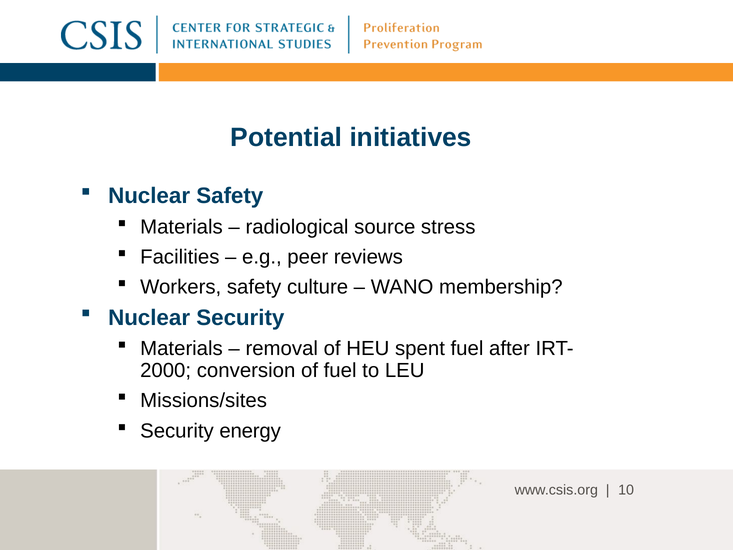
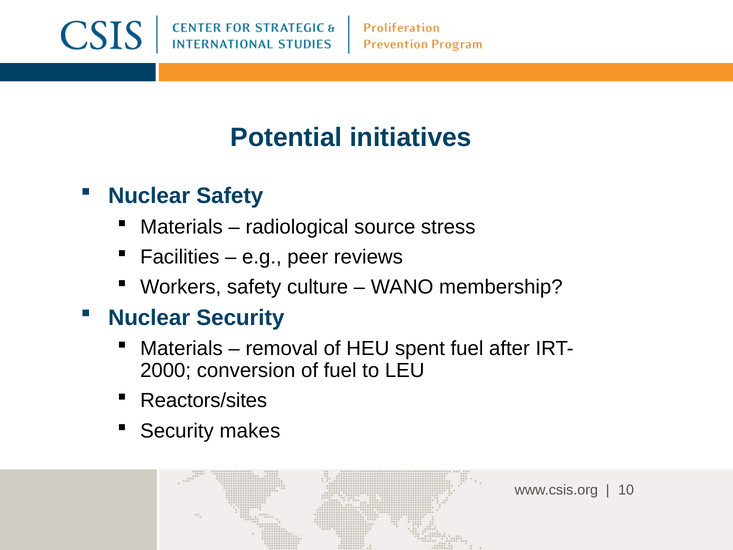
Missions/sites: Missions/sites -> Reactors/sites (204, 401)
energy: energy -> makes (250, 431)
